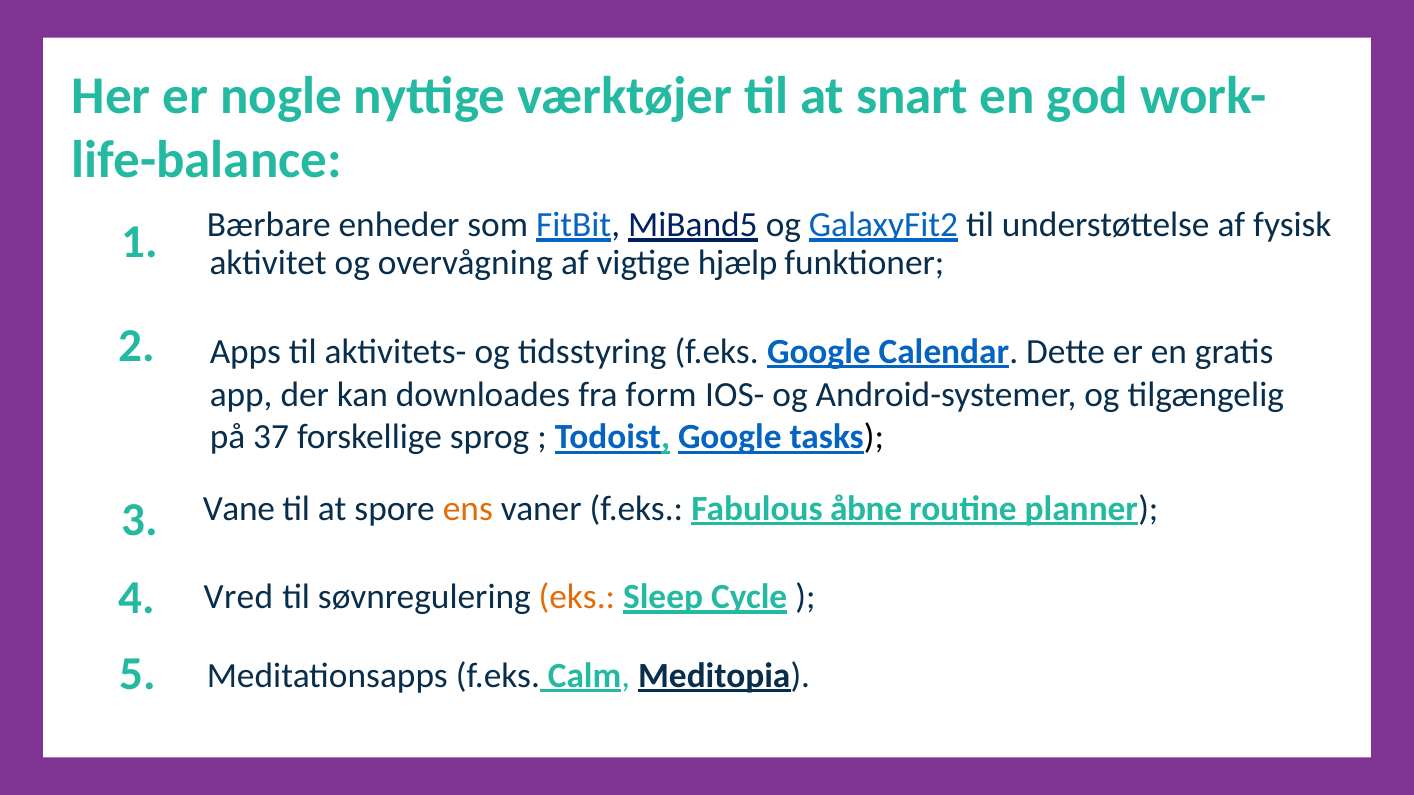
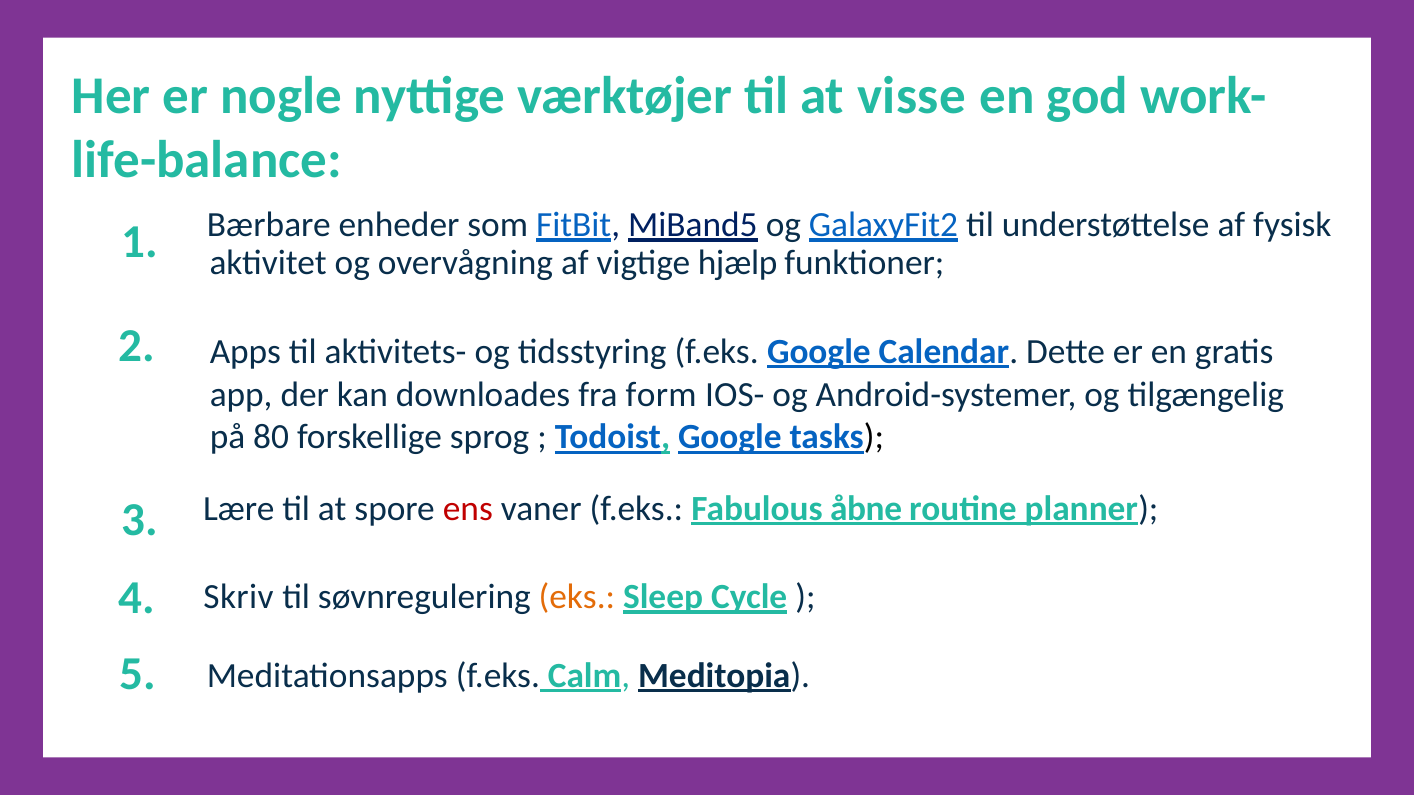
snart: snart -> visse (912, 96)
37: 37 -> 80 (271, 437)
Vane: Vane -> Lære (239, 509)
ens colour: orange -> red (468, 509)
Vred: Vred -> Skriv (238, 597)
